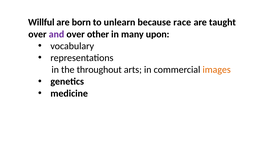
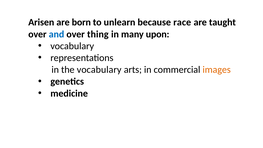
Willful: Willful -> Arisen (41, 22)
and colour: purple -> blue (57, 34)
other: other -> thing (98, 34)
the throughout: throughout -> vocabulary (99, 70)
